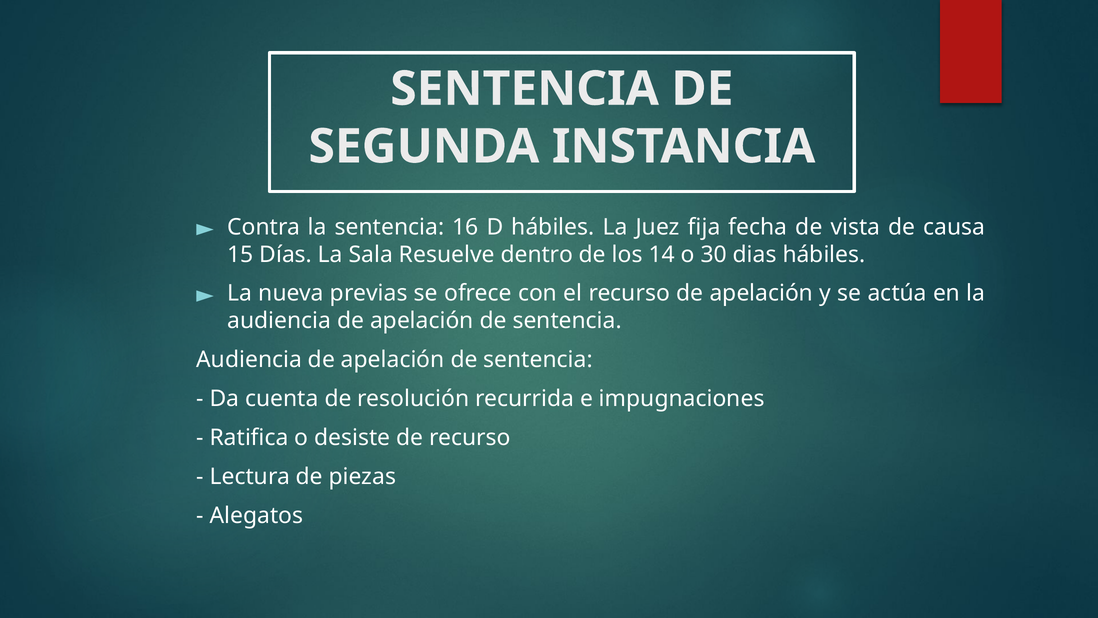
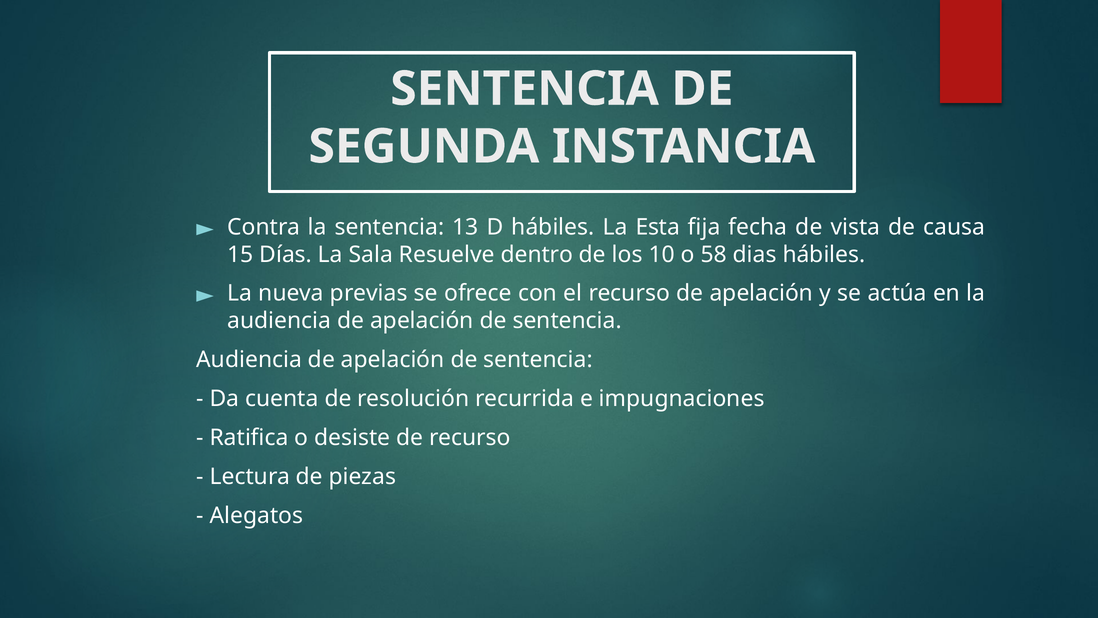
16: 16 -> 13 (465, 227)
Juez: Juez -> Esta (658, 227)
14: 14 -> 10 (662, 254)
30: 30 -> 58 (714, 254)
